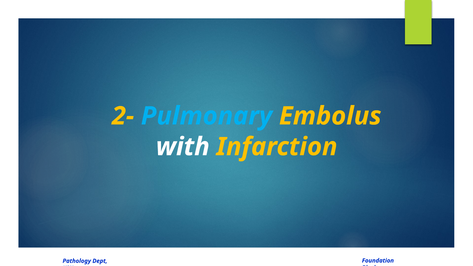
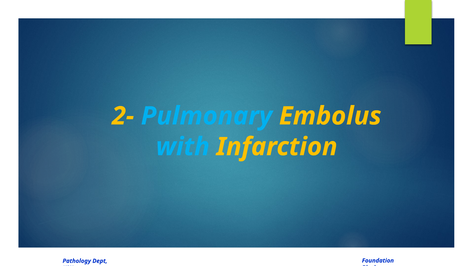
with colour: white -> light blue (183, 147)
